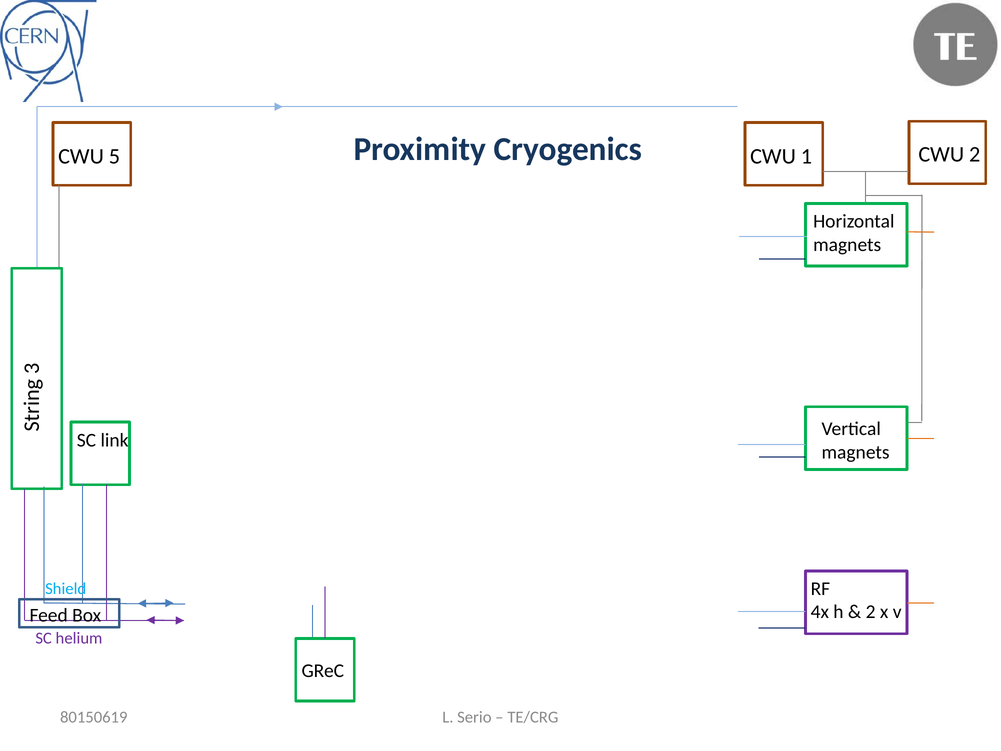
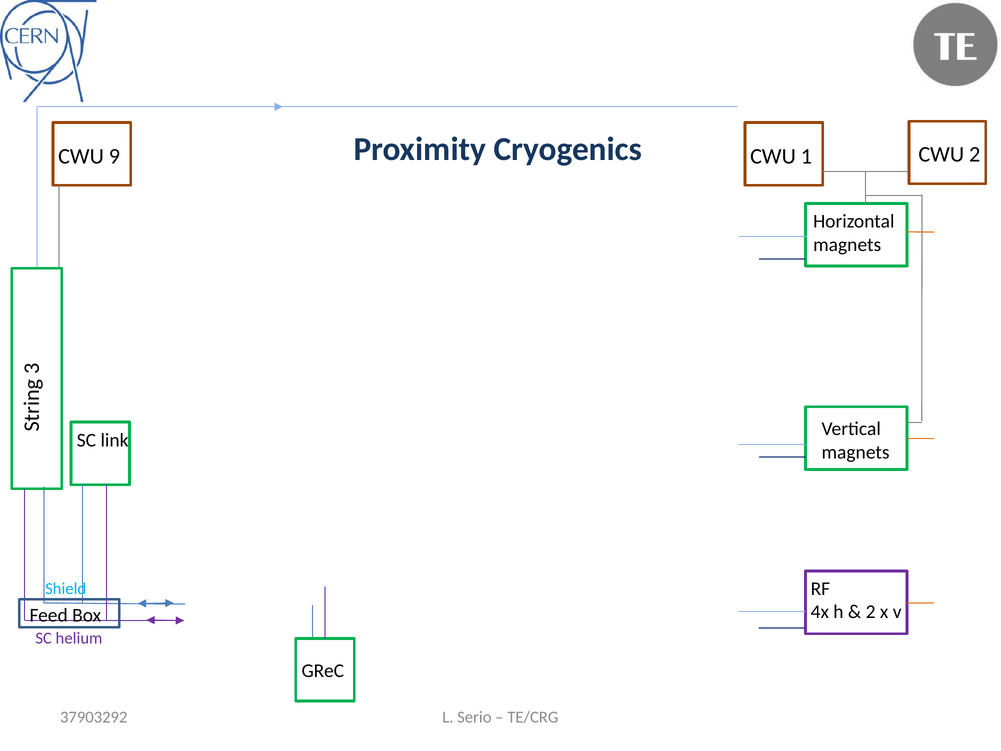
5: 5 -> 9 (114, 157)
80150619: 80150619 -> 37903292 (94, 717)
